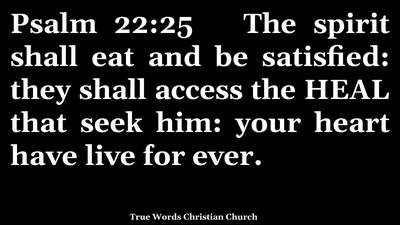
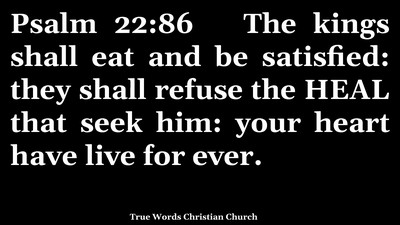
22:25: 22:25 -> 22:86 (154, 24)
spirit: spirit -> kings (351, 24)
access: access -> refuse (199, 90)
